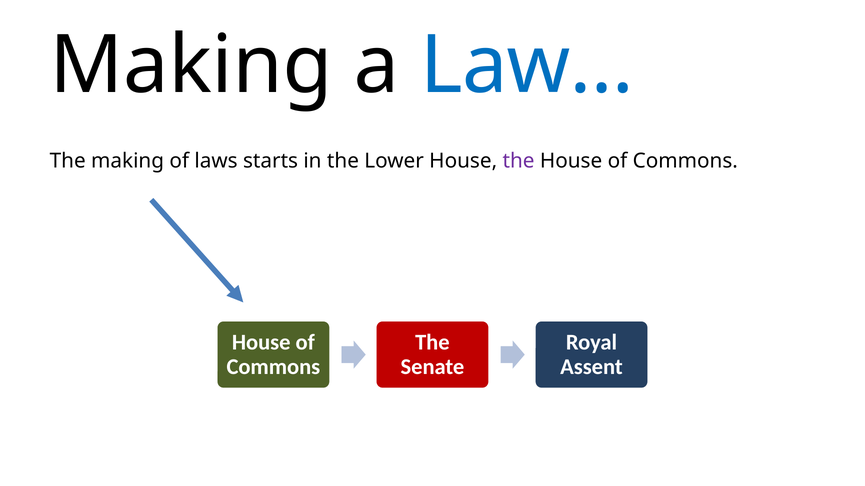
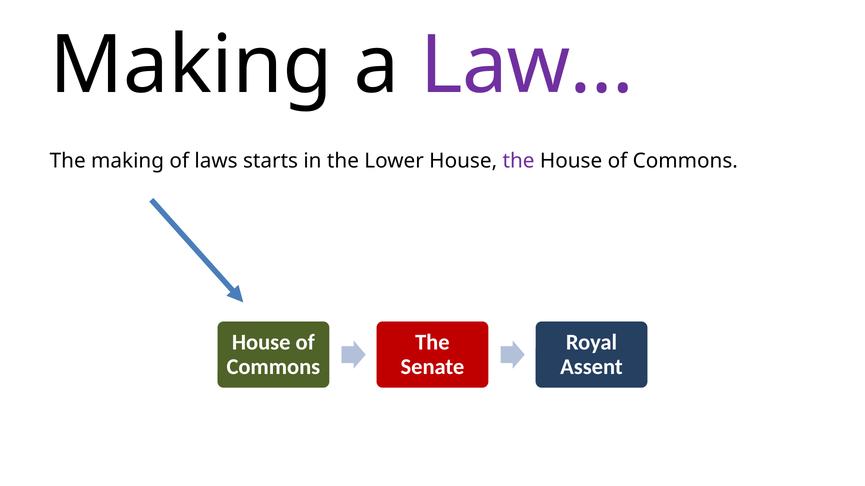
Law… colour: blue -> purple (527, 66)
